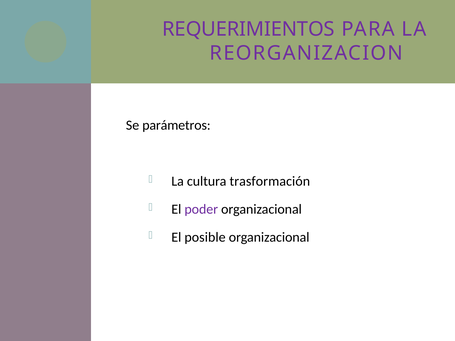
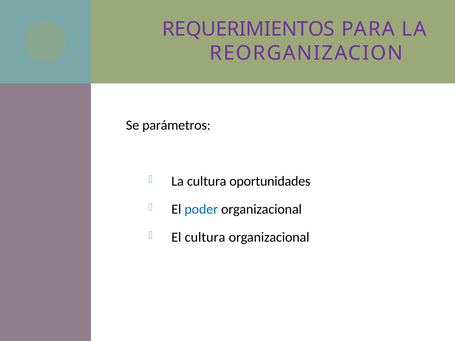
trasformación: trasformación -> oportunidades (270, 181)
poder colour: purple -> blue (201, 209)
El posible: posible -> cultura (205, 237)
